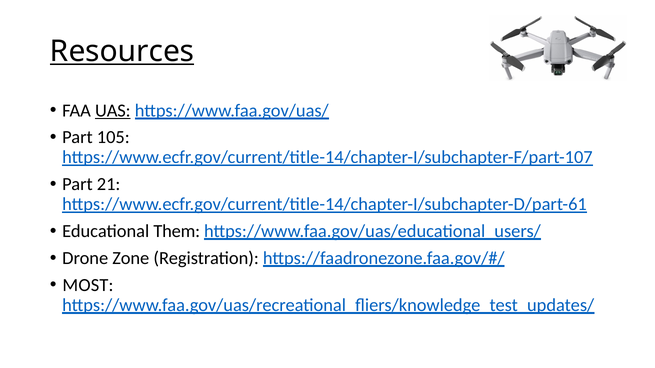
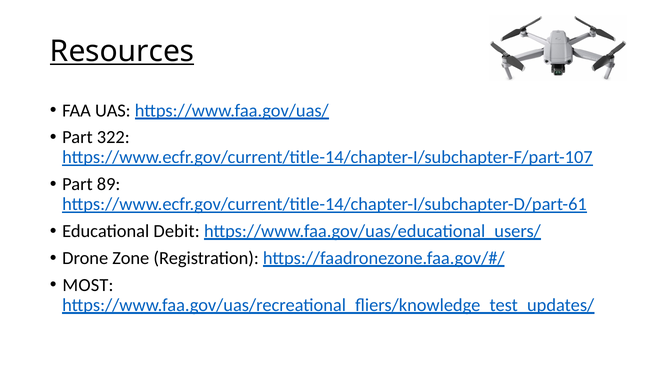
UAS underline: present -> none (113, 111)
105: 105 -> 322 (113, 137)
21: 21 -> 89 (109, 184)
Them: Them -> Debit (177, 231)
